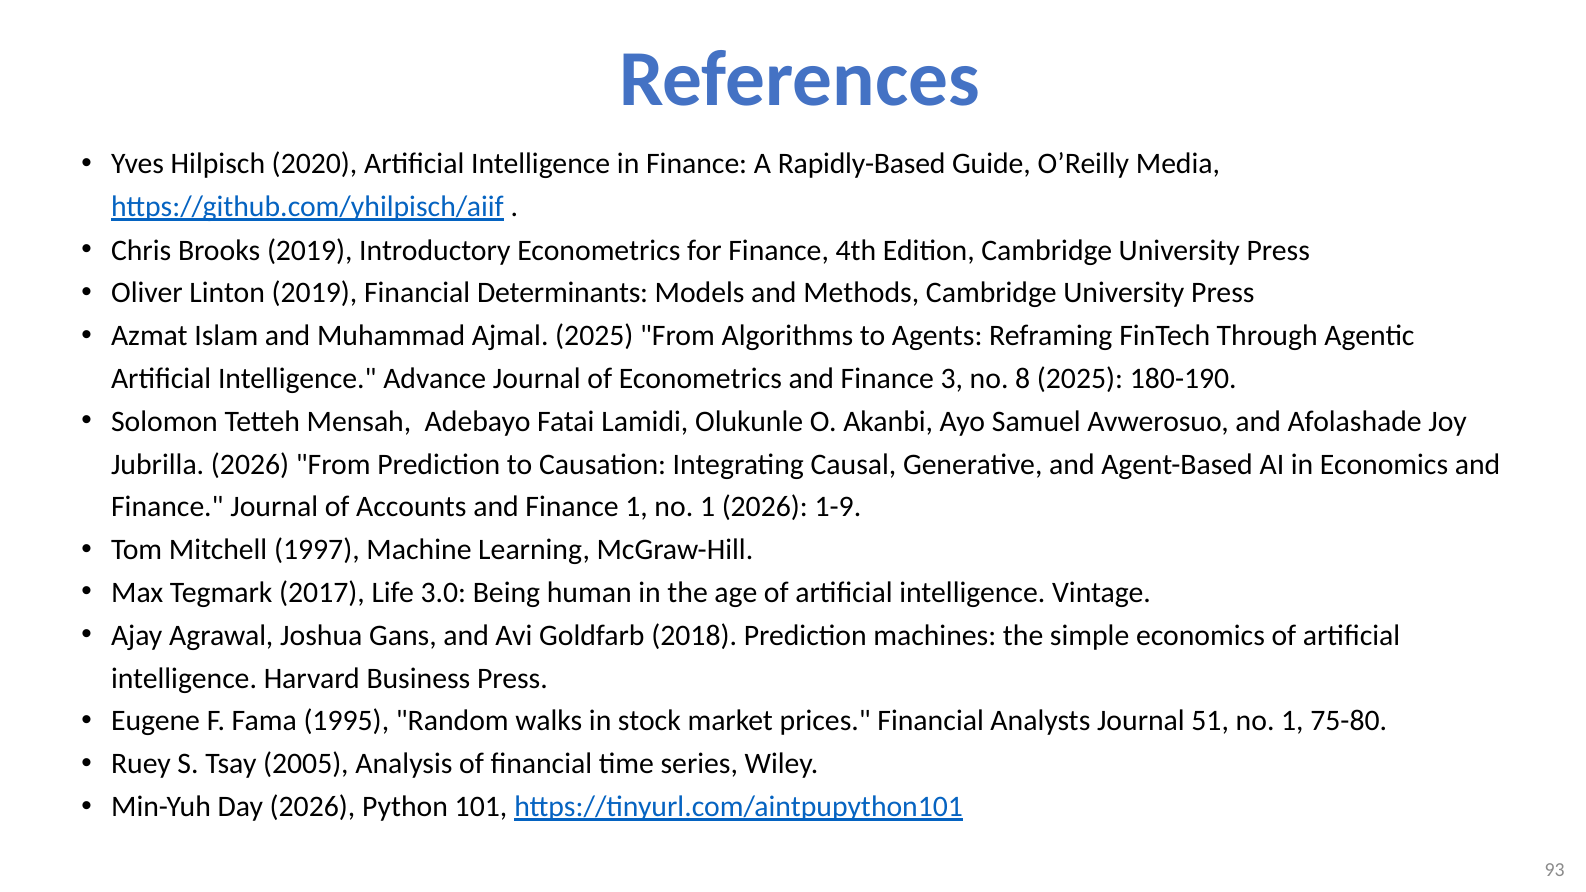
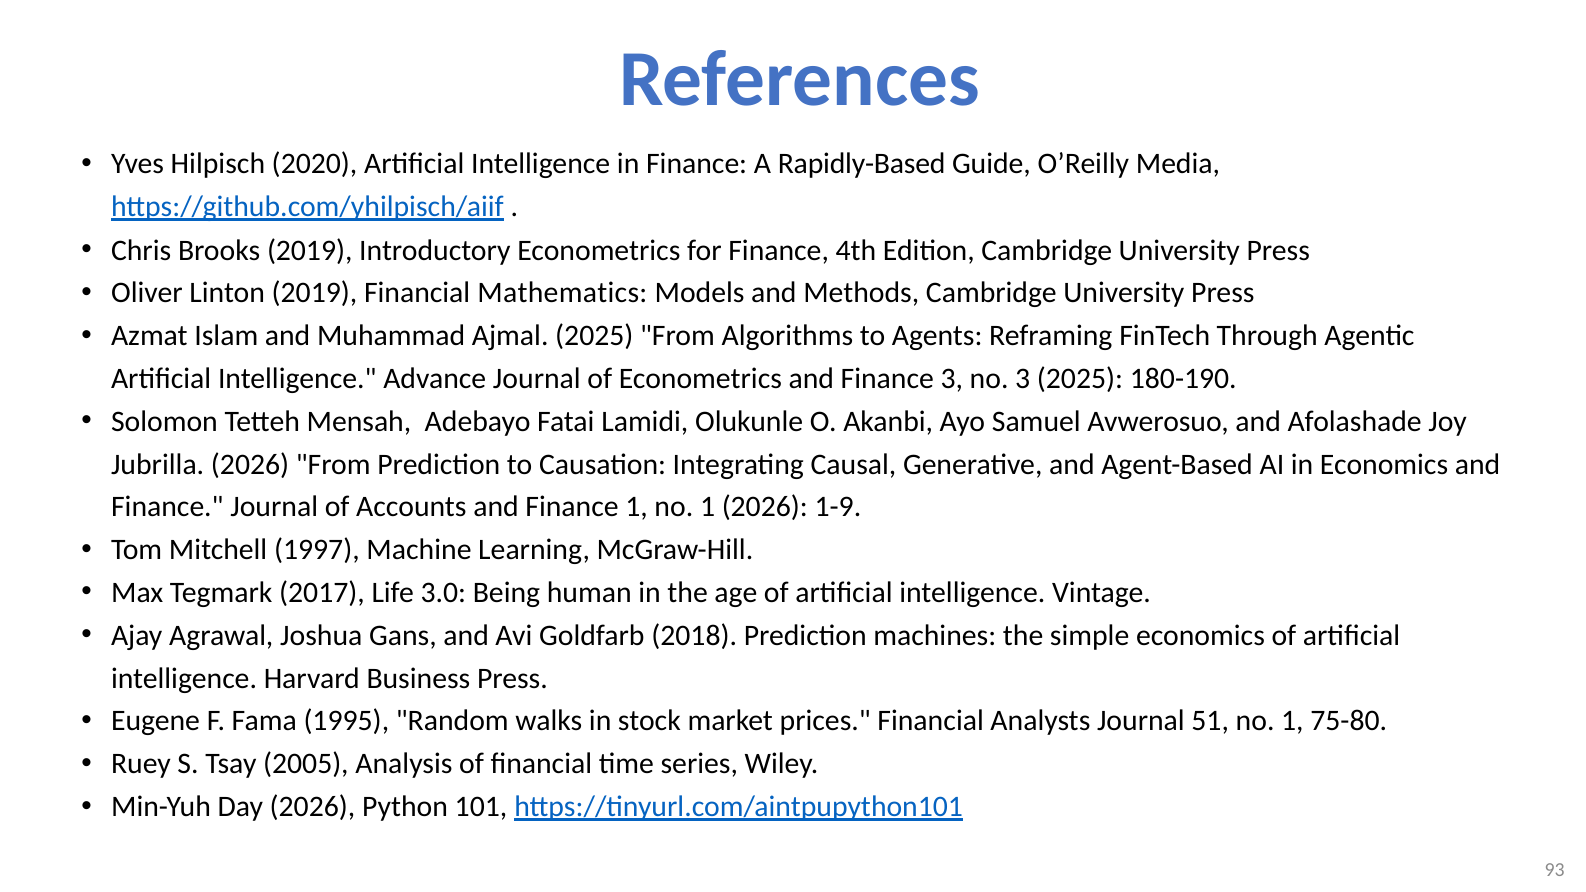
Determinants: Determinants -> Mathematics (562, 293)
no 8: 8 -> 3 (1023, 379)
